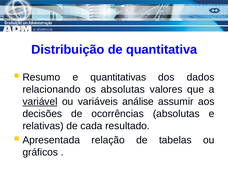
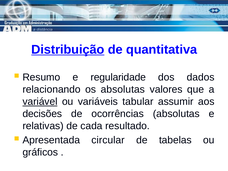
Distribuição underline: none -> present (68, 50)
quantitativas: quantitativas -> regularidade (118, 77)
análise: análise -> tabular (138, 102)
relação: relação -> circular (108, 140)
